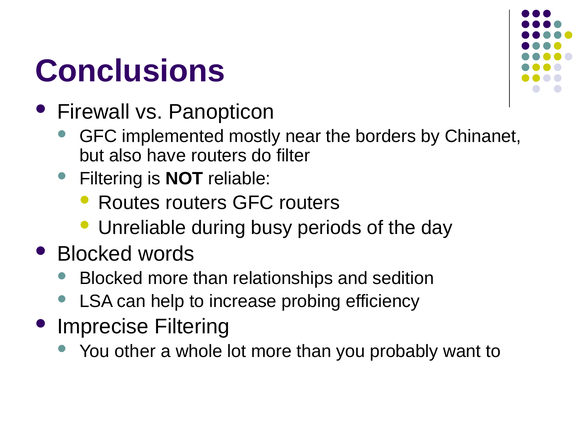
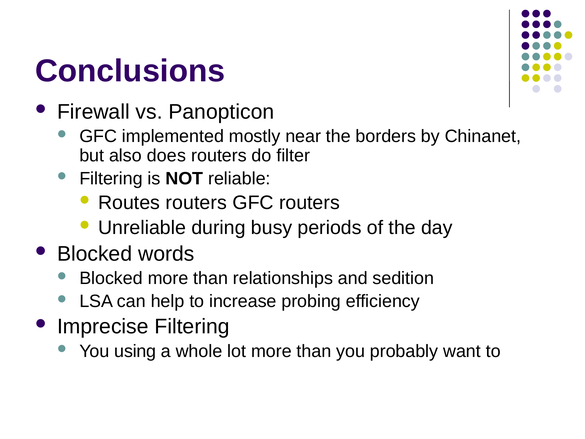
have: have -> does (166, 156)
other: other -> using (135, 351)
